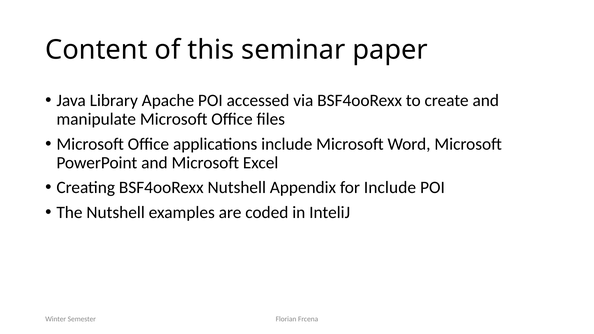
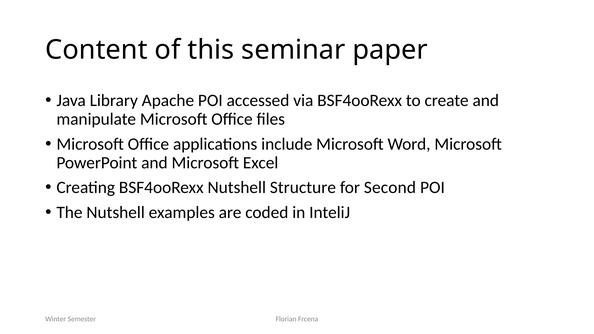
Appendix: Appendix -> Structure (303, 188)
for Include: Include -> Second (390, 188)
